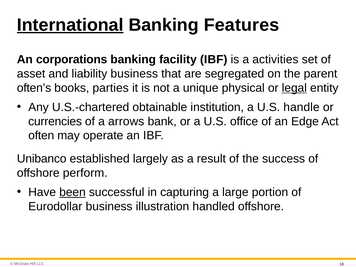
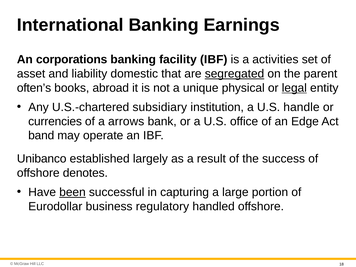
International underline: present -> none (70, 25)
Features: Features -> Earnings (242, 25)
liability business: business -> domestic (134, 74)
segregated underline: none -> present (235, 74)
parties: parties -> abroad (111, 88)
obtainable: obtainable -> subsidiary (160, 107)
often: often -> band (41, 136)
perform: perform -> denotes (85, 173)
illustration: illustration -> regulatory (162, 206)
